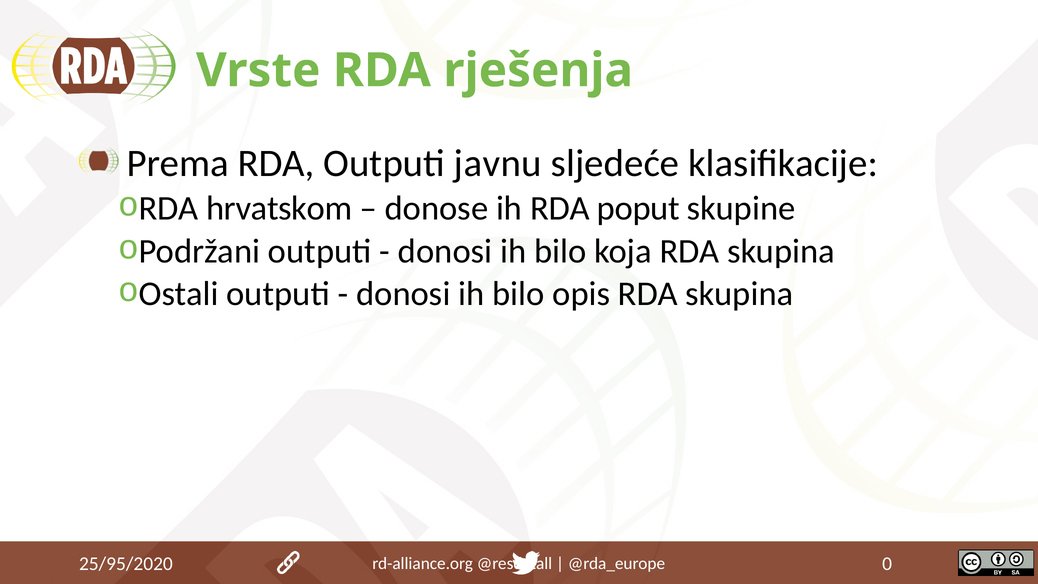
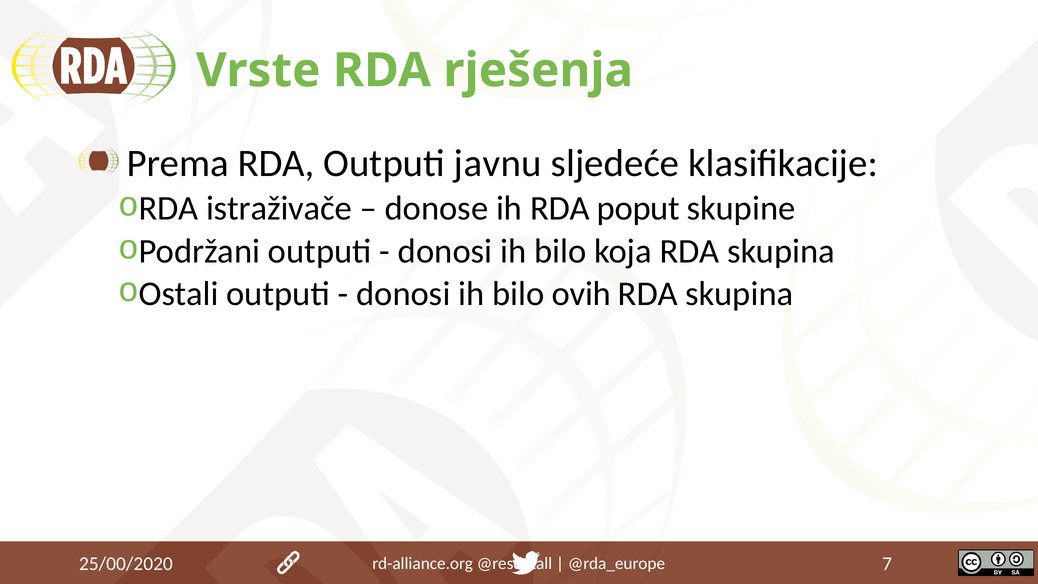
hrvatskom: hrvatskom -> istraživače (279, 208)
opis: opis -> ovih (581, 294)
25/95/2020: 25/95/2020 -> 25/00/2020 (126, 564)
0: 0 -> 7 (887, 564)
